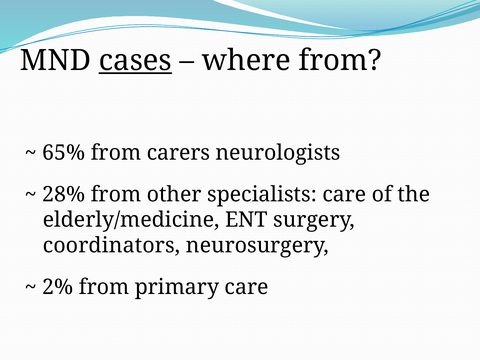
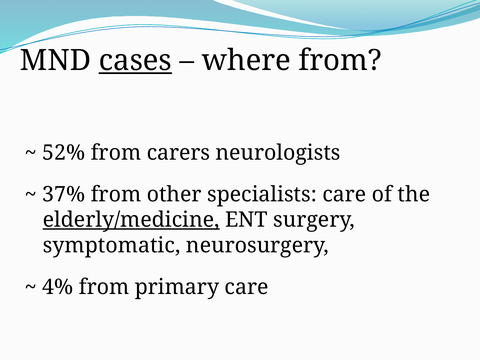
65%: 65% -> 52% (64, 153)
28%: 28% -> 37% (64, 194)
elderly/medicine underline: none -> present (131, 220)
coordinators: coordinators -> symptomatic (112, 246)
2%: 2% -> 4% (58, 287)
